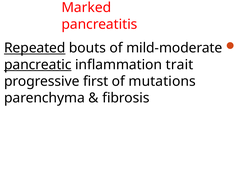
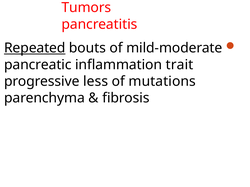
Marked: Marked -> Tumors (86, 8)
pancreatic underline: present -> none (38, 65)
first: first -> less (96, 81)
